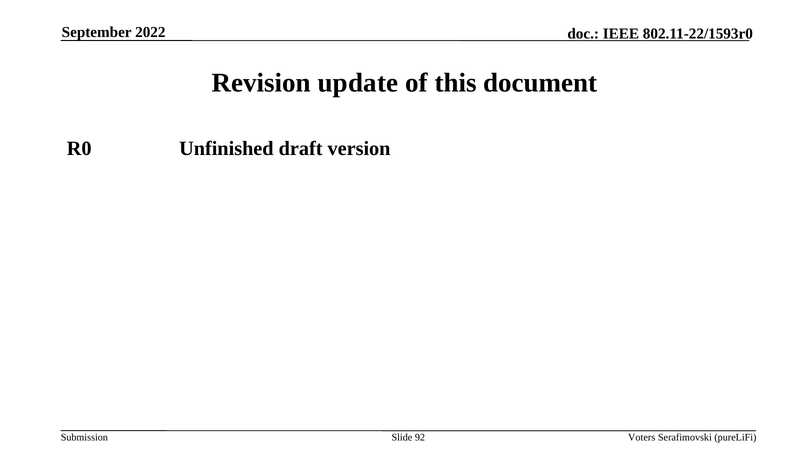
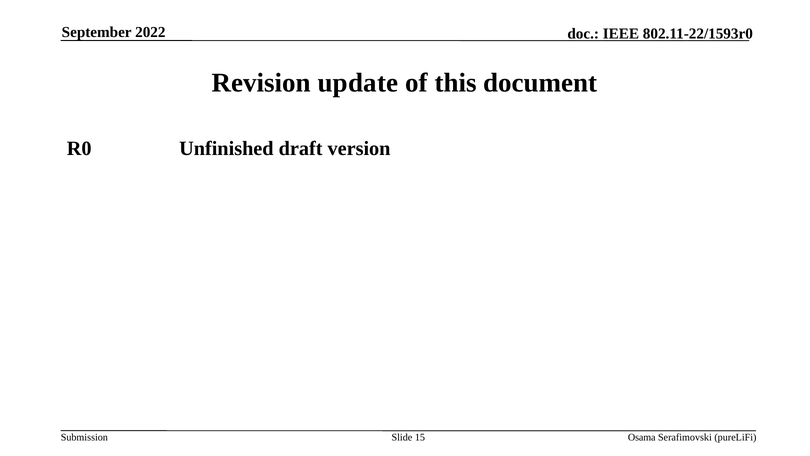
92: 92 -> 15 (420, 437)
Voters: Voters -> Osama (642, 437)
